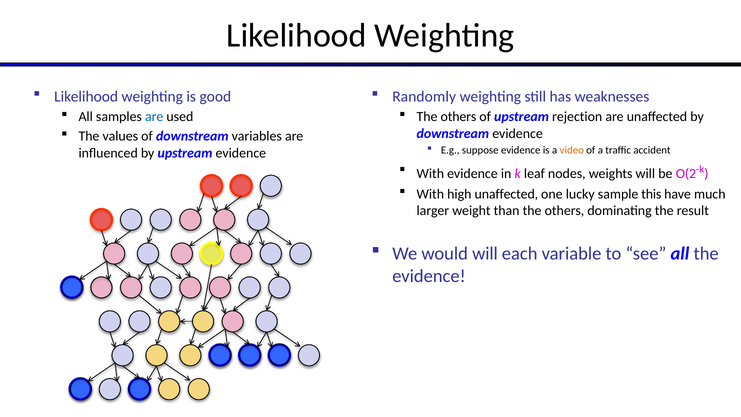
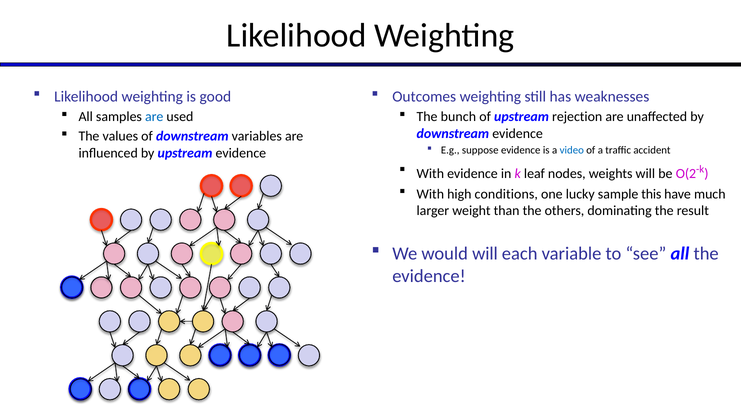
Randomly: Randomly -> Outcomes (424, 96)
others: others -> bunch (458, 117)
video colour: orange -> blue (572, 150)
high unaffected: unaffected -> conditions (506, 194)
